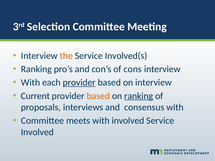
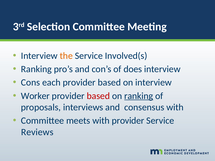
cons: cons -> does (133, 69)
With: With -> Cons (30, 83)
provider underline: present -> none (79, 83)
Current: Current -> Worker (35, 96)
based colour: orange -> red (98, 96)
with involved: involved -> provider (128, 121)
Involved: Involved -> Reviews (37, 132)
